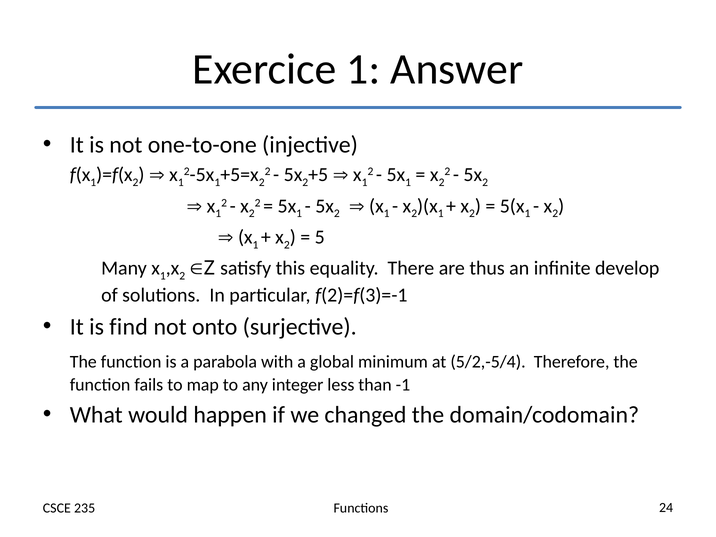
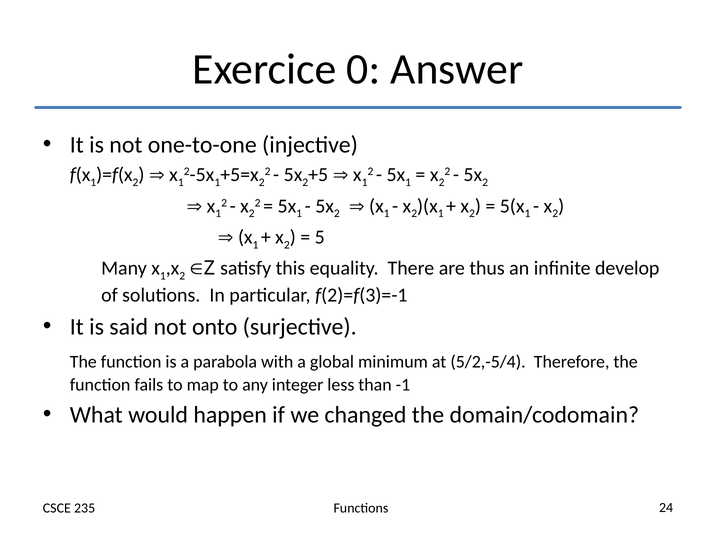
Exercice 1: 1 -> 0 (363, 69)
find: find -> said (129, 327)
